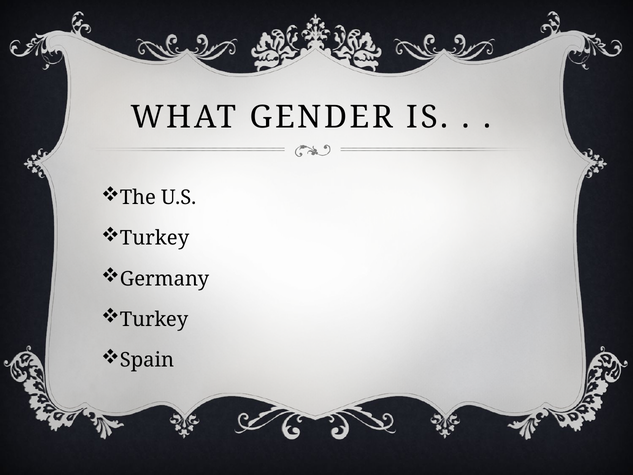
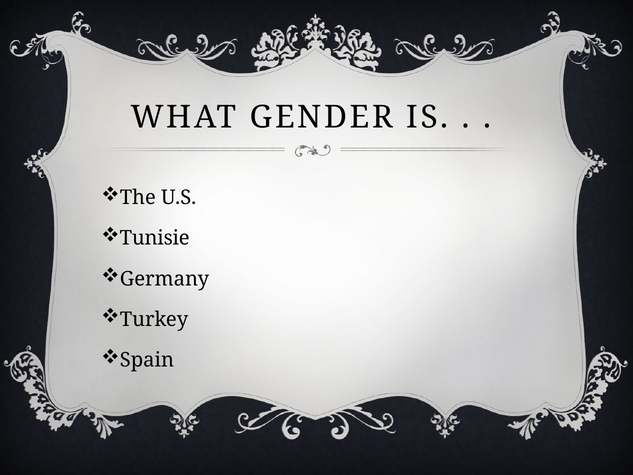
Turkey: Turkey -> Tunisie (155, 238)
